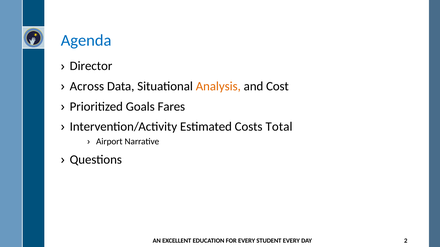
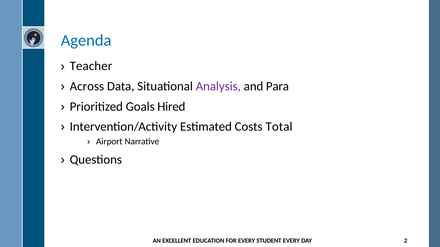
Director: Director -> Teacher (91, 66)
Analysis colour: orange -> purple (218, 86)
Cost: Cost -> Para (277, 86)
Fares: Fares -> Hired (171, 107)
